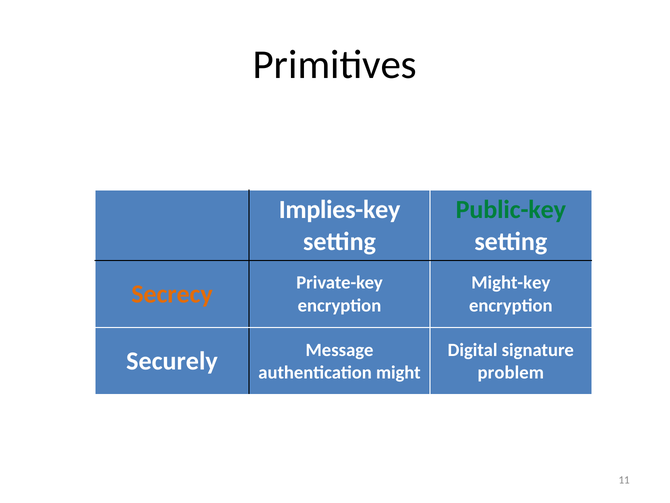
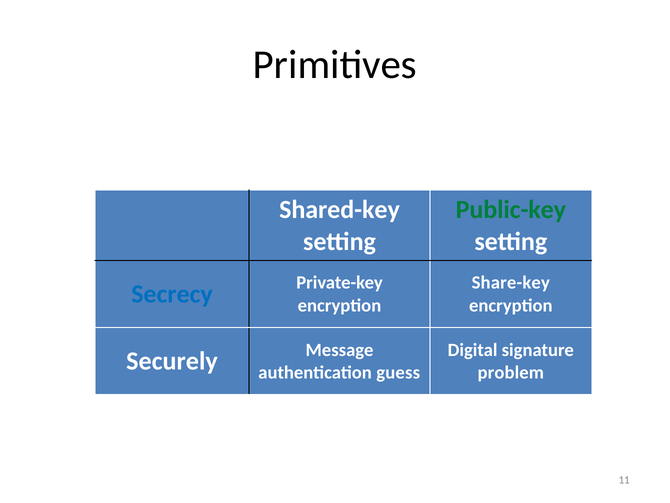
Implies-key: Implies-key -> Shared-key (340, 209)
Might-key: Might-key -> Share-key (511, 283)
Secrecy colour: orange -> blue (172, 294)
might: might -> guess (398, 372)
